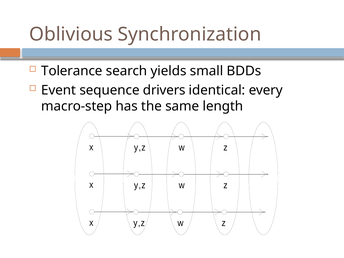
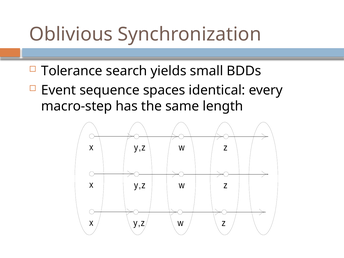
drivers: drivers -> spaces (164, 90)
